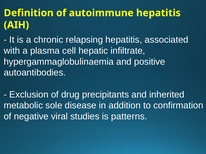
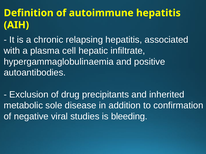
patterns: patterns -> bleeding (129, 117)
